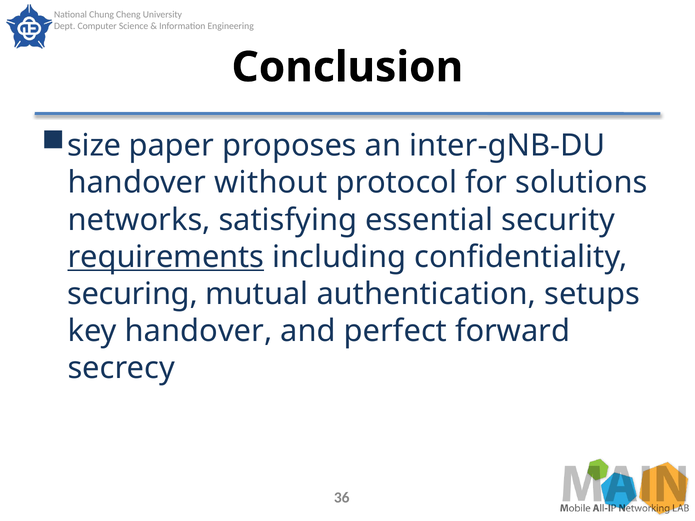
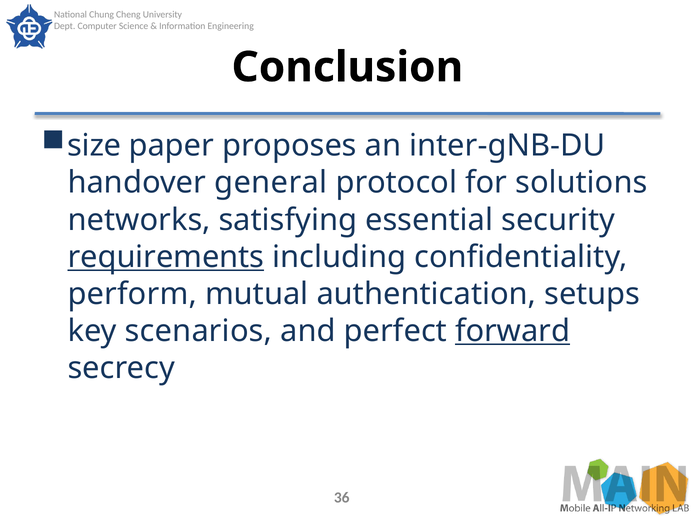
without: without -> general (271, 183)
securing: securing -> perform (132, 294)
key handover: handover -> scenarios (198, 331)
forward underline: none -> present (513, 331)
